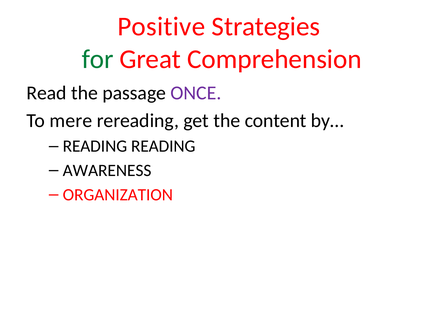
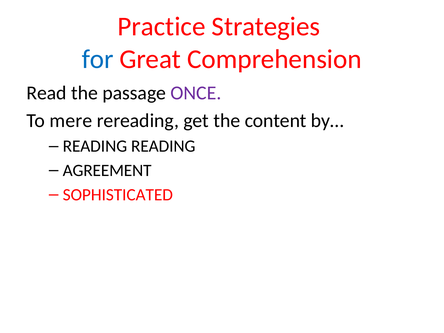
Positive: Positive -> Practice (161, 27)
for colour: green -> blue (98, 59)
AWARENESS: AWARENESS -> AGREEMENT (107, 170)
ORGANIZATION: ORGANIZATION -> SOPHISTICATED (118, 195)
